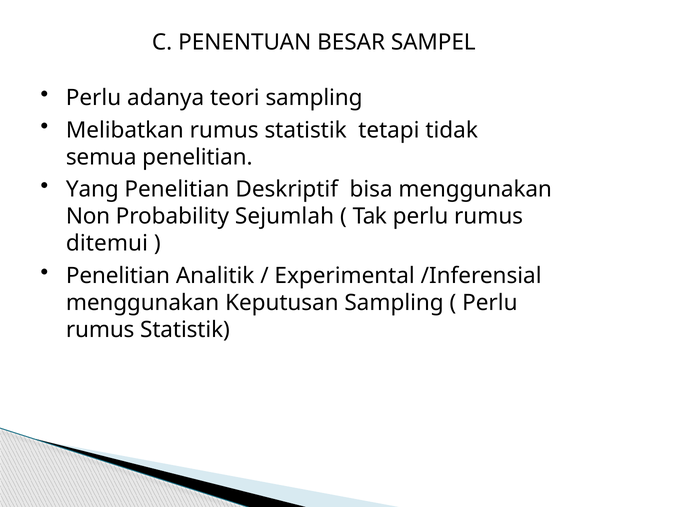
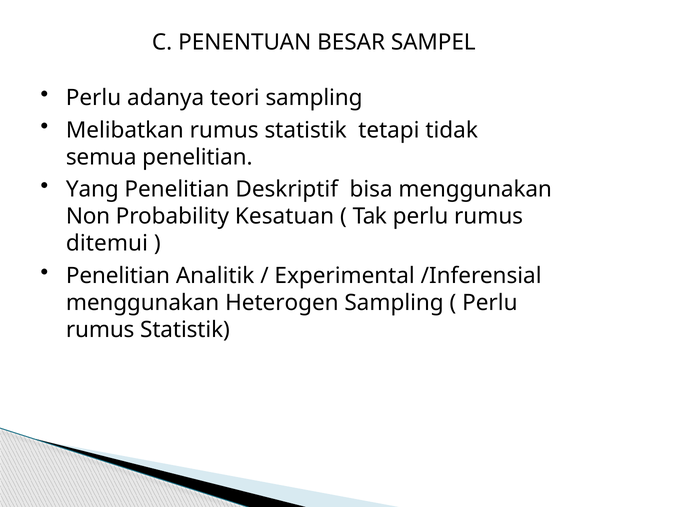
Sejumlah: Sejumlah -> Kesatuan (285, 216)
Keputusan: Keputusan -> Heterogen (282, 303)
